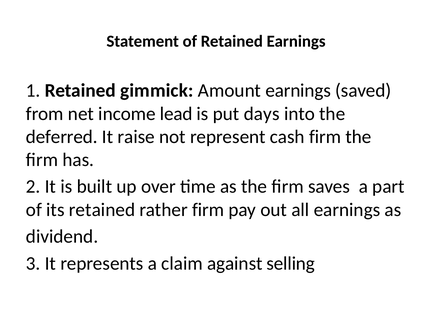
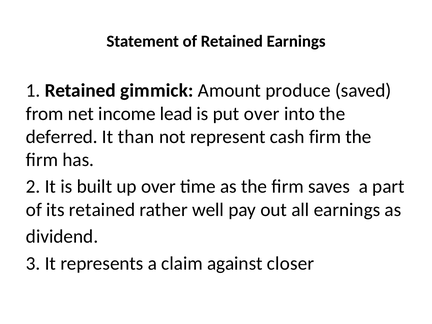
Amount earnings: earnings -> produce (298, 91)
put days: days -> over (262, 114)
raise: raise -> than (136, 137)
rather firm: firm -> well (208, 210)
selling: selling -> closer (291, 263)
